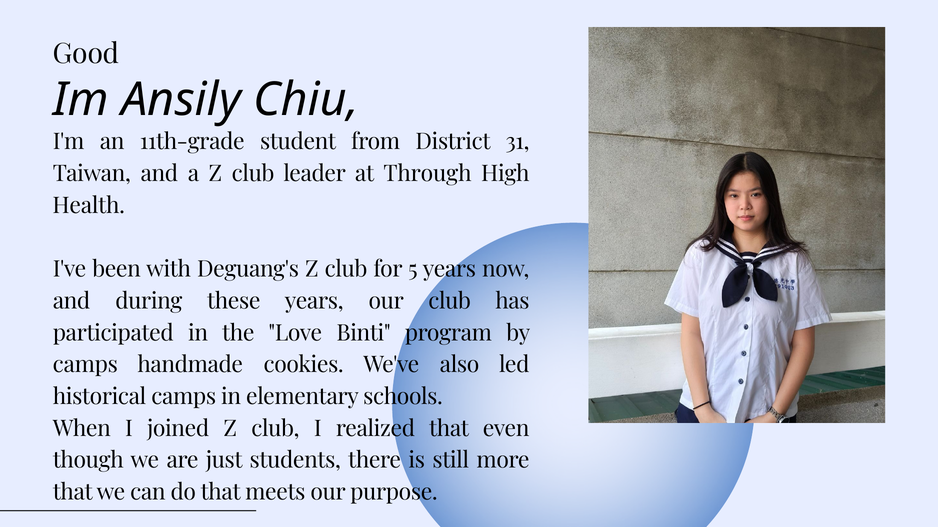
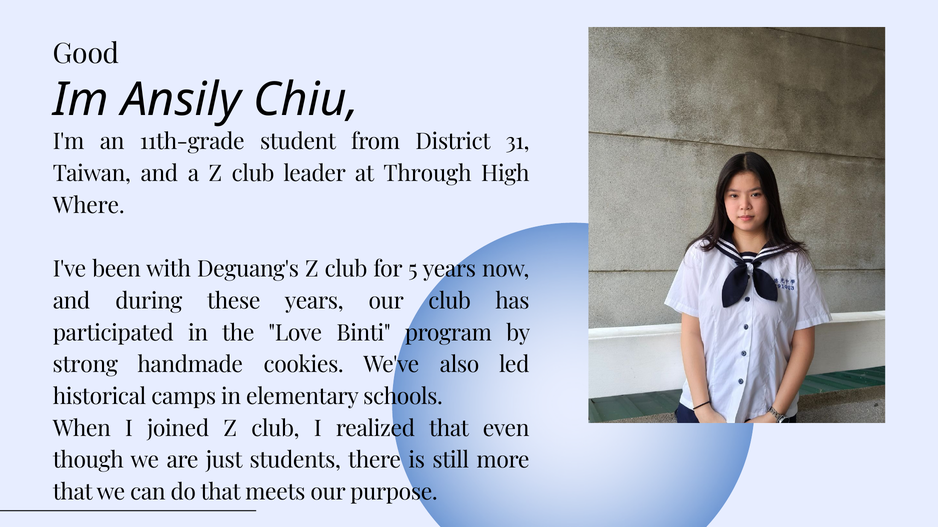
Health: Health -> Where (89, 206)
camps: camps -> strong (85, 365)
